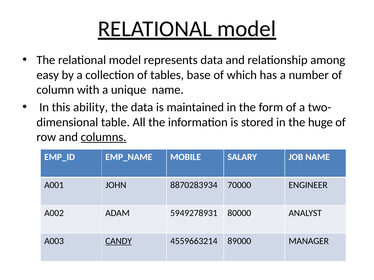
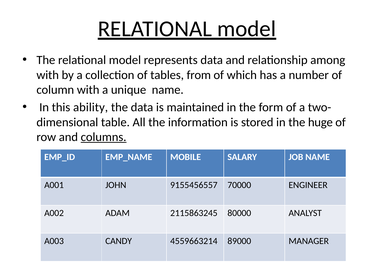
easy: easy -> with (48, 75)
base: base -> from (199, 75)
8870283934: 8870283934 -> 9155456557 (194, 185)
5949278931: 5949278931 -> 2115863245 (194, 213)
CANDY underline: present -> none (119, 241)
